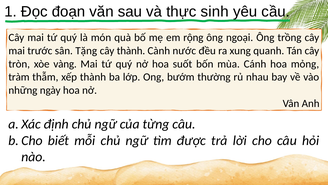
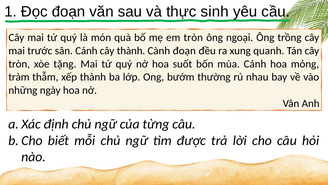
em rộng: rộng -> tròn (193, 38)
sân Tặng: Tặng -> Cánh (86, 51)
Cành nước: nước -> đoạn (184, 51)
vàng: vàng -> tặng (65, 64)
